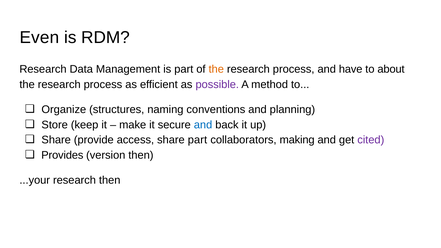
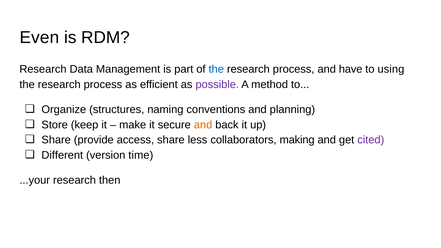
the colour: orange -> blue (216, 69)
about: about -> using (391, 69)
and colour: blue -> orange (203, 125)
share part: part -> less (198, 140)
Provides: Provides -> Different (62, 155)
version then: then -> time (141, 155)
